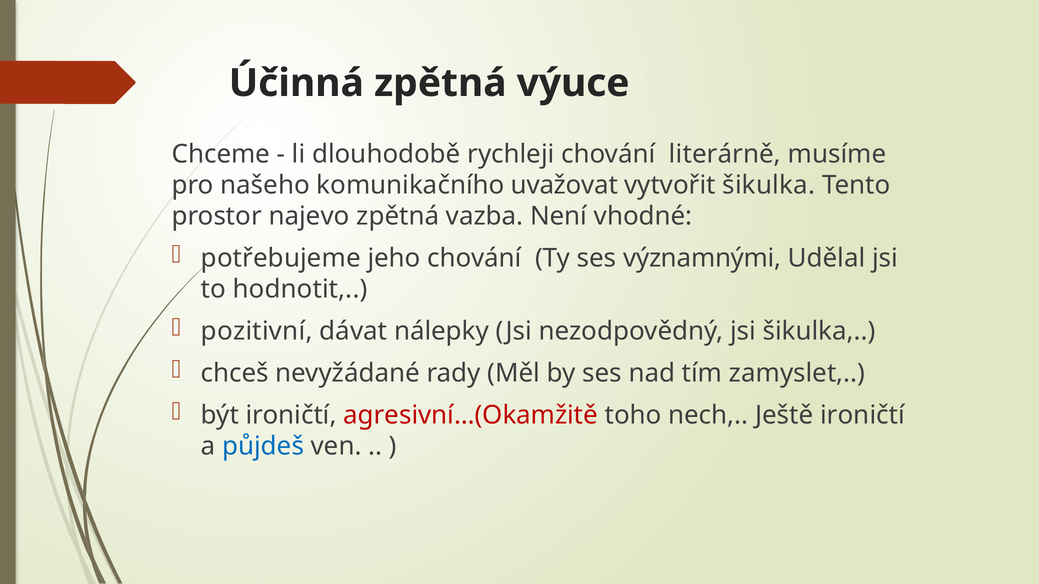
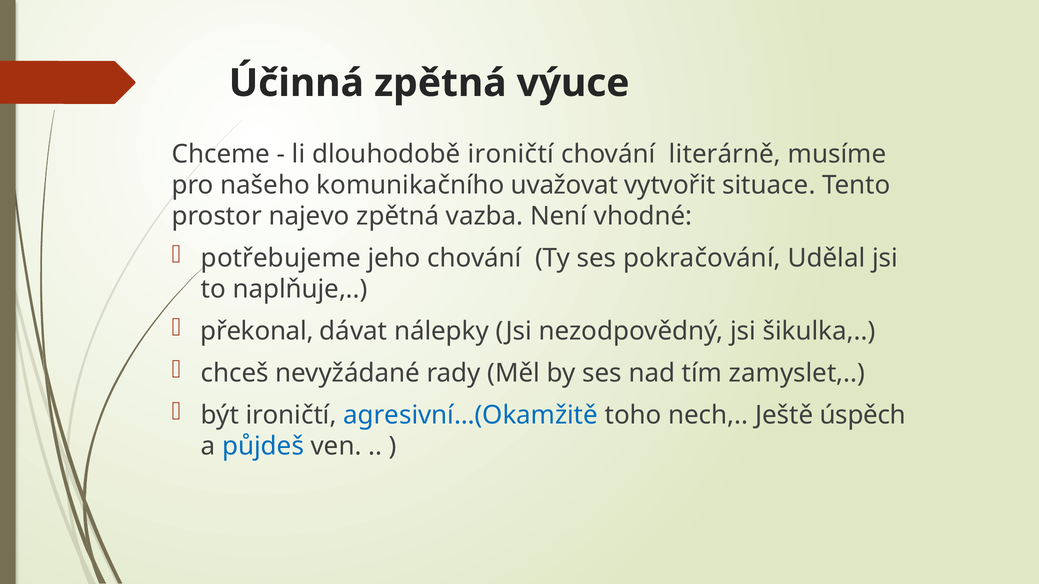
dlouhodobě rychleji: rychleji -> ironičtí (511, 154)
vytvořit šikulka: šikulka -> situace (769, 185)
významnými: významnými -> pokračování (702, 258)
hodnotit: hodnotit -> naplňuje (300, 290)
pozitivní: pozitivní -> překonal (257, 332)
agresivní…(Okamžitě colour: red -> blue (471, 416)
Ještě ironičtí: ironičtí -> úspěch (863, 416)
